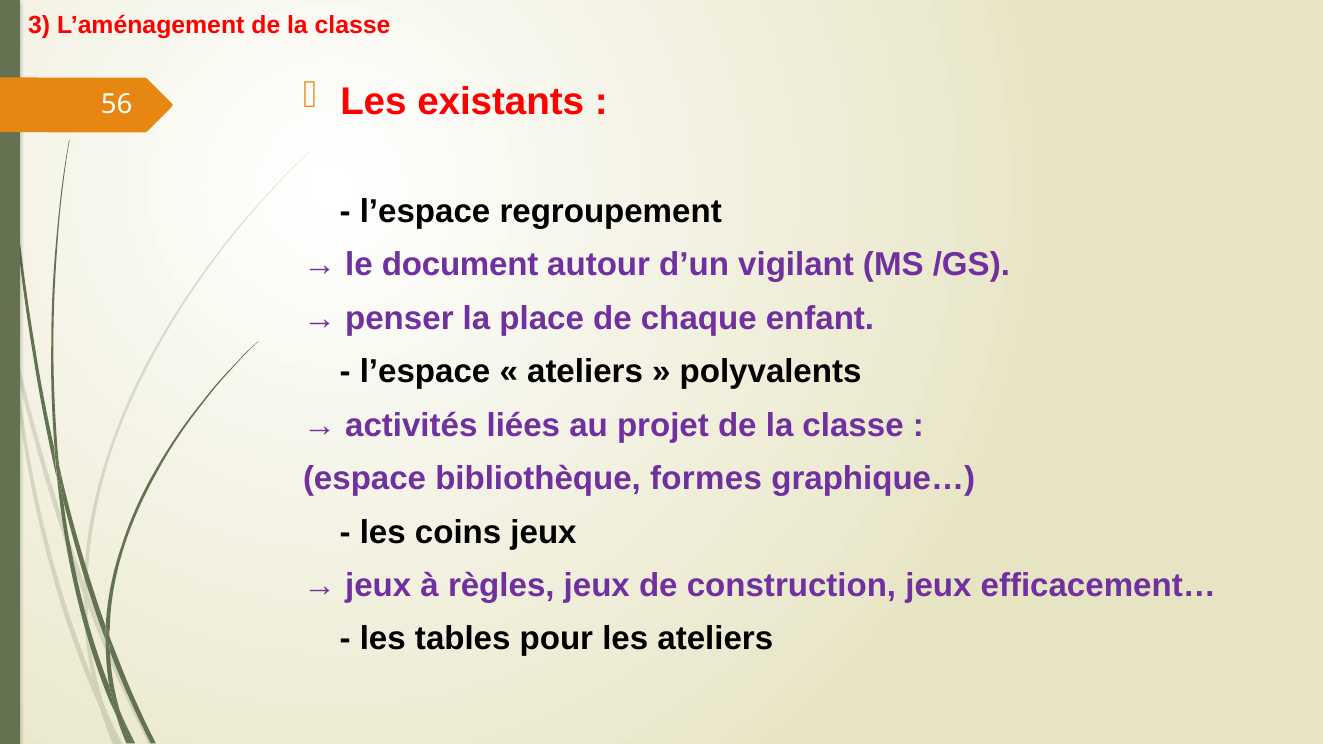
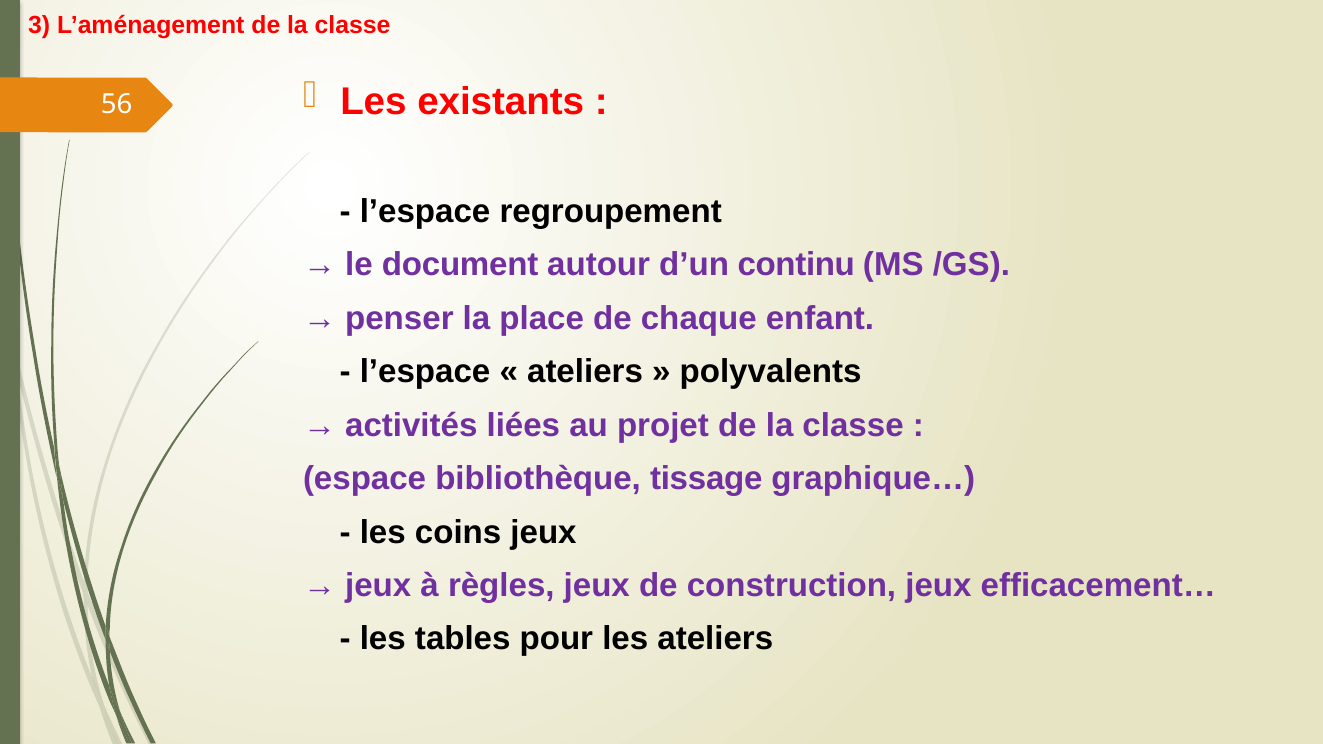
vigilant: vigilant -> continu (796, 265)
formes: formes -> tissage (706, 479)
